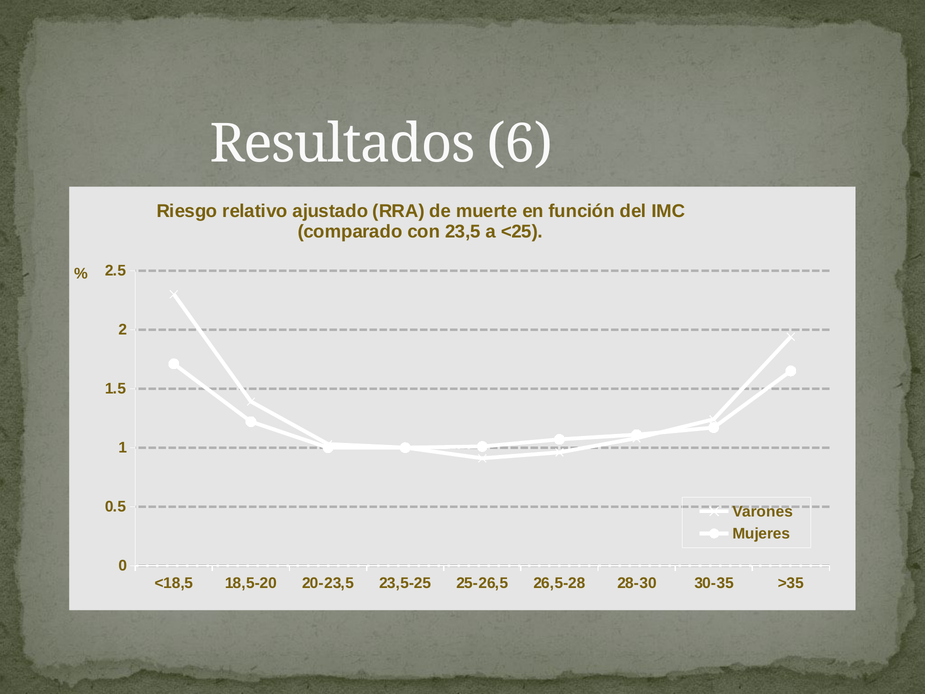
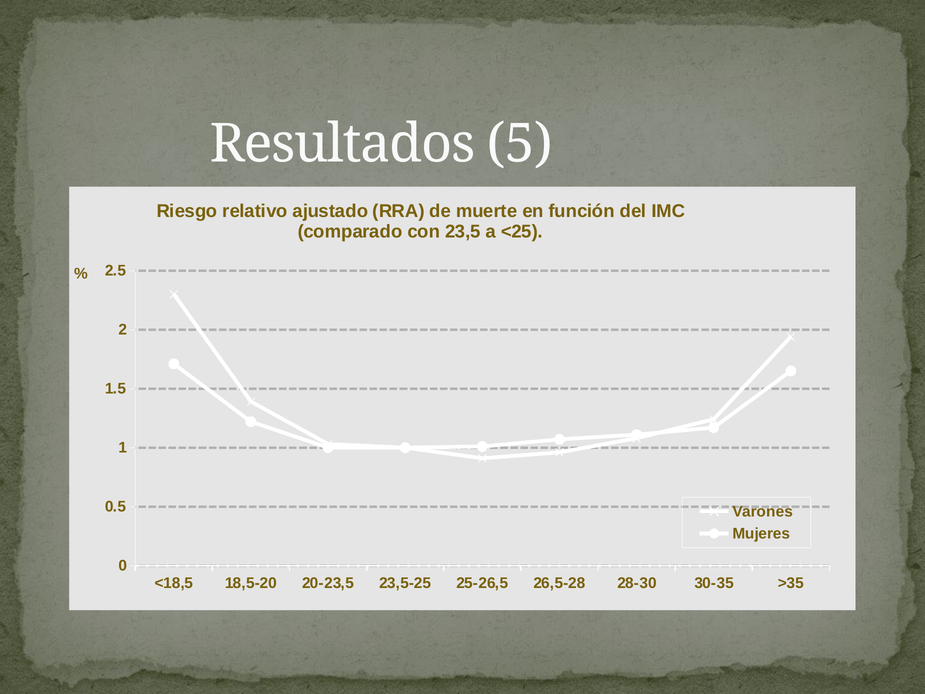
6: 6 -> 5 (520, 144)
